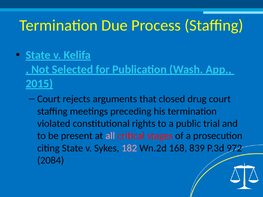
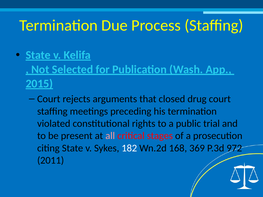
182 colour: pink -> white (129, 148)
839: 839 -> 369 (197, 148)
2084: 2084 -> 2011 (51, 161)
